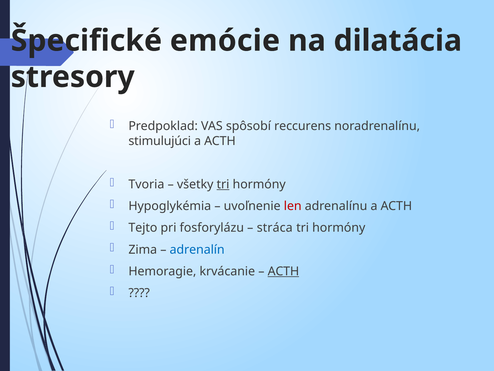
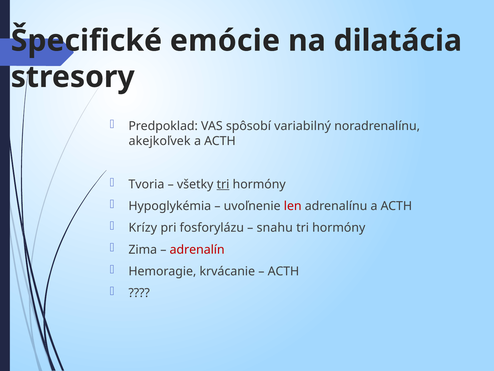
reccurens: reccurens -> variabilný (303, 126)
stimulujúci: stimulujúci -> akejkoľvek (160, 141)
Tejto: Tejto -> Krízy (143, 228)
stráca: stráca -> snahu (275, 228)
adrenalín colour: blue -> red (197, 249)
ACTH underline: present -> none (283, 271)
